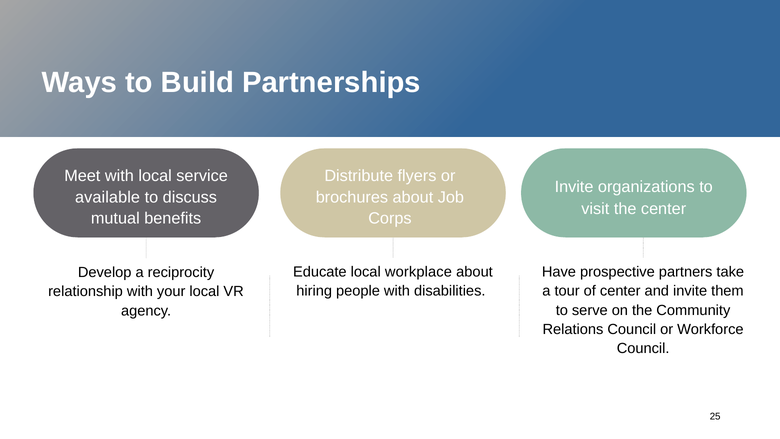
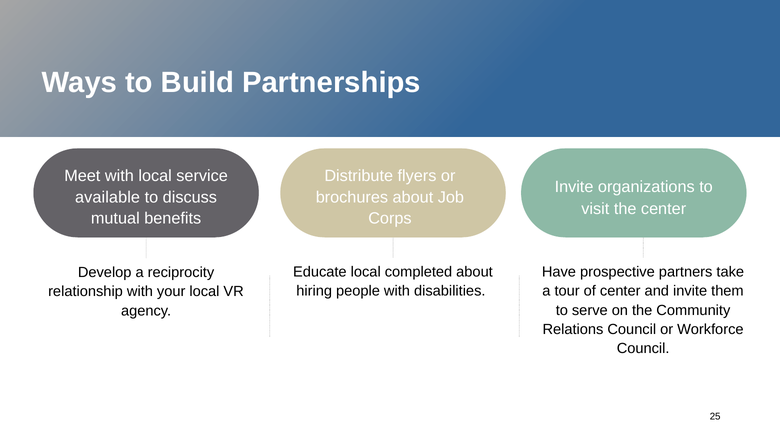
workplace: workplace -> completed (419, 272)
